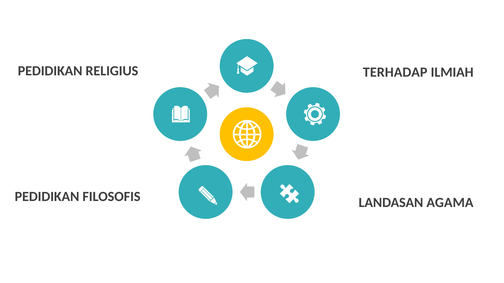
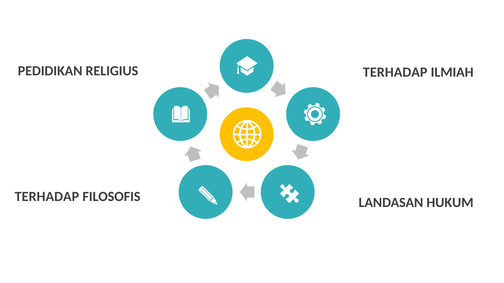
PEDIDIKAN: PEDIDIKAN -> TERHADAP (47, 197)
AGAMA: AGAMA -> HUKUM (450, 203)
